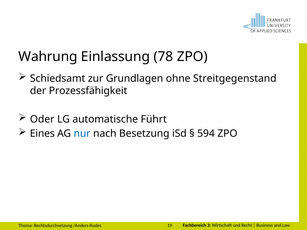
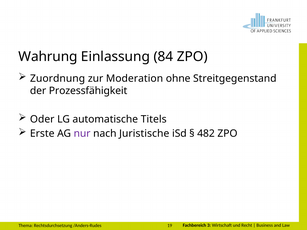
78: 78 -> 84 (163, 57)
Schiedsamt: Schiedsamt -> Zuordnung (58, 78)
Grundlagen: Grundlagen -> Moderation (135, 78)
Führt: Führt -> Titels (154, 119)
Eines: Eines -> Erste (42, 134)
nur colour: blue -> purple (82, 134)
Besetzung: Besetzung -> Juristische (144, 134)
594: 594 -> 482 (206, 134)
